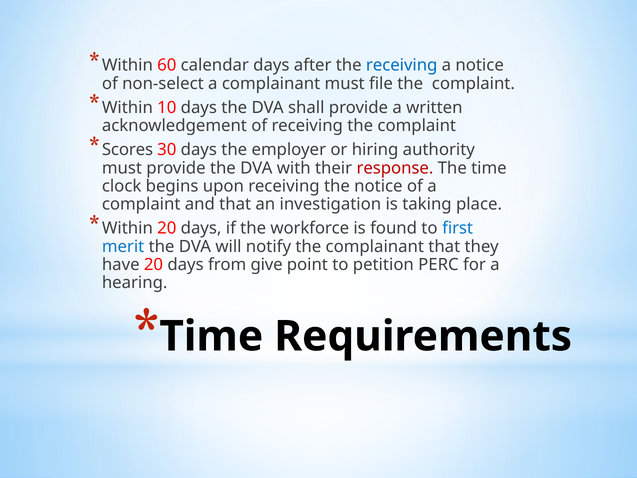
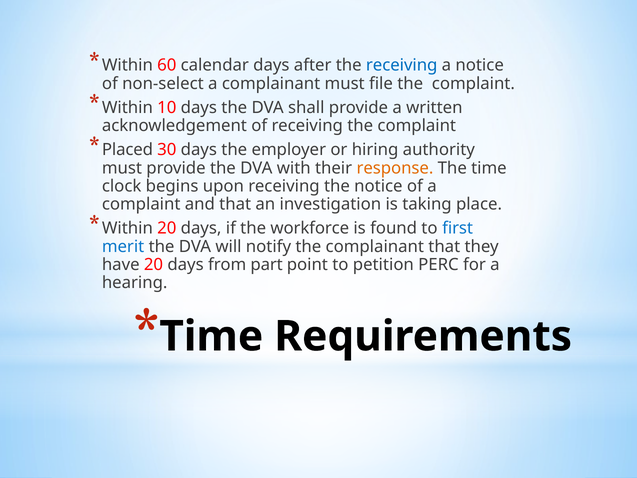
Scores: Scores -> Placed (127, 150)
response colour: red -> orange (395, 168)
give: give -> part (267, 265)
